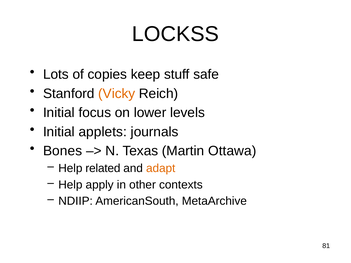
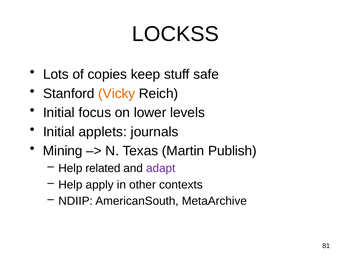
Bones: Bones -> Mining (63, 151)
Ottawa: Ottawa -> Publish (232, 151)
adapt colour: orange -> purple (161, 168)
